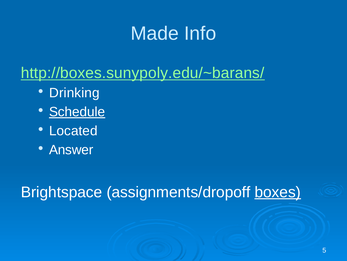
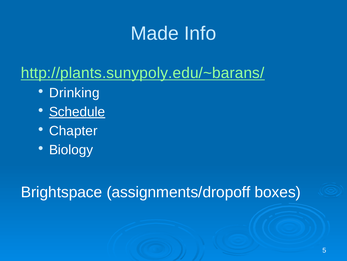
http://boxes.sunypoly.edu/~barans/: http://boxes.sunypoly.edu/~barans/ -> http://plants.sunypoly.edu/~barans/ (143, 73)
Located: Located -> Chapter (73, 131)
Answer: Answer -> Biology (71, 149)
boxes underline: present -> none (278, 192)
